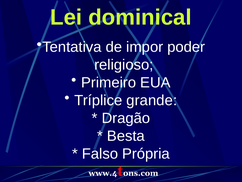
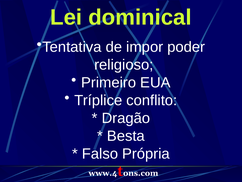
grande: grande -> conflito (152, 100)
